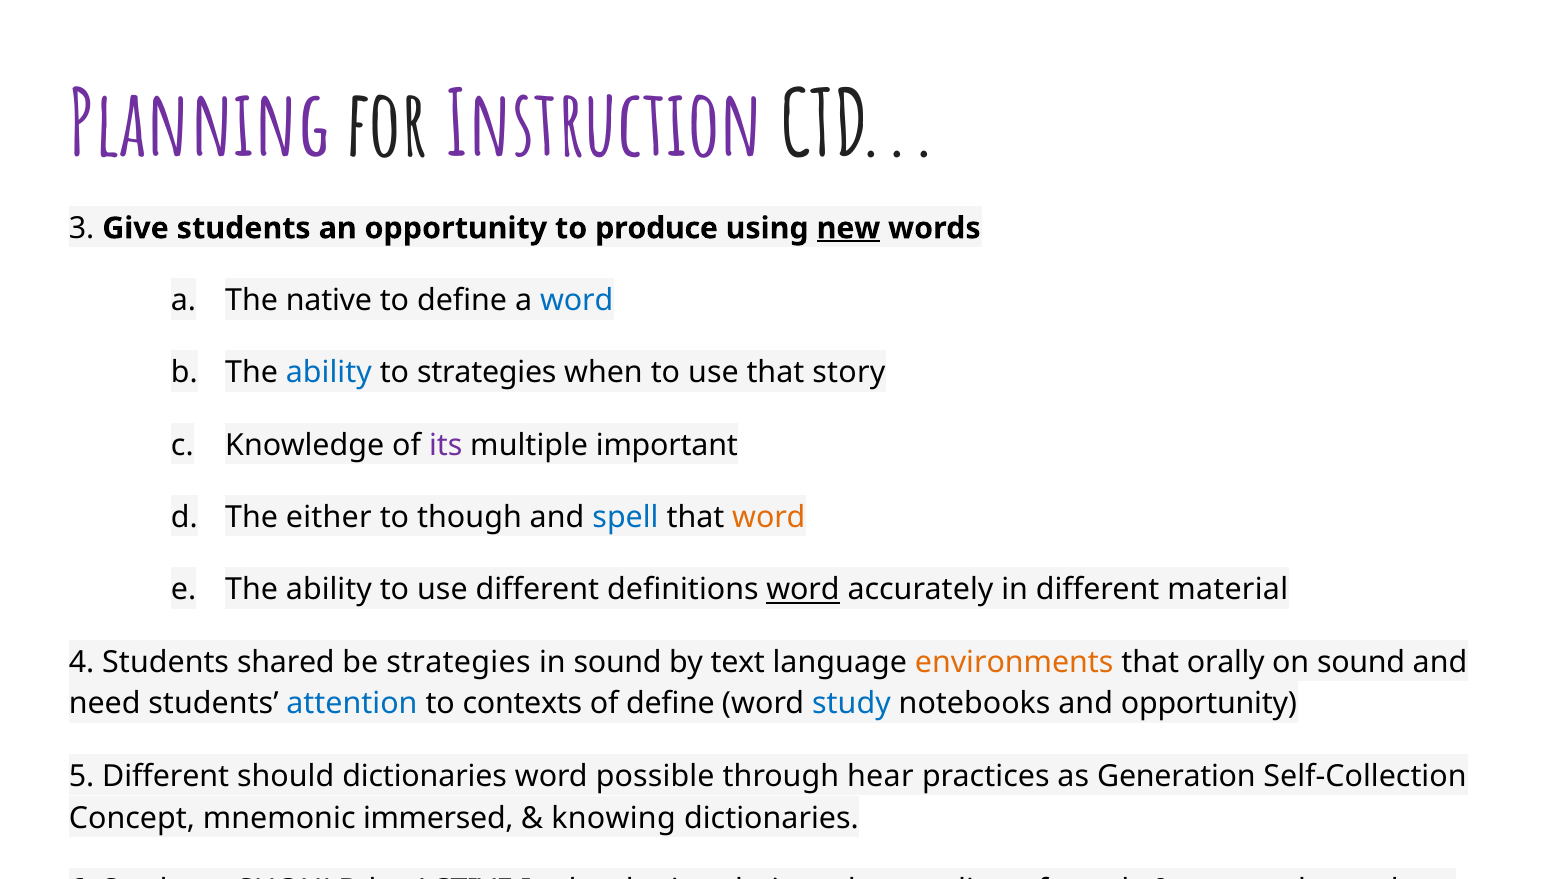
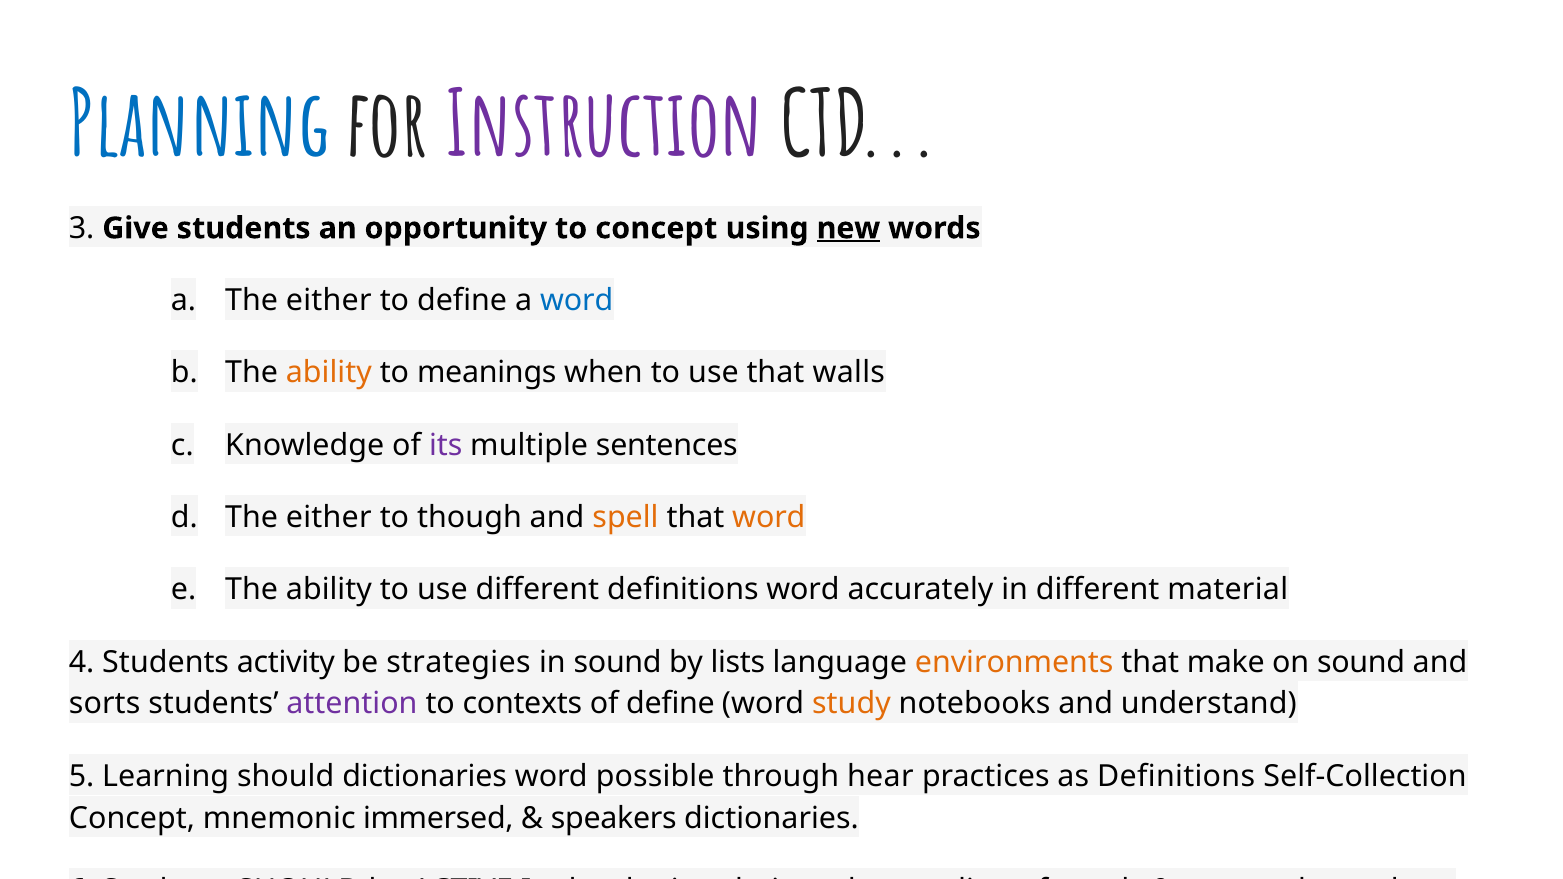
Planning colour: purple -> blue (199, 127)
to produce: produce -> concept (656, 228)
a The native: native -> either (329, 301)
ability colour: blue -> orange (329, 373)
to strategies: strategies -> meanings (487, 373)
story: story -> walls (849, 373)
important: important -> sentences (667, 445)
spell colour: blue -> orange (626, 518)
word underline: present -> none (803, 590)
shared: shared -> activity (286, 662)
text: text -> lists (738, 662)
orally: orally -> make (1226, 662)
need: need -> sorts (105, 704)
attention colour: blue -> purple (352, 704)
study colour: blue -> orange (851, 704)
and opportunity: opportunity -> understand (1209, 704)
5 Different: Different -> Learning (166, 776)
as Generation: Generation -> Definitions (1176, 776)
knowing: knowing -> speakers (614, 818)
